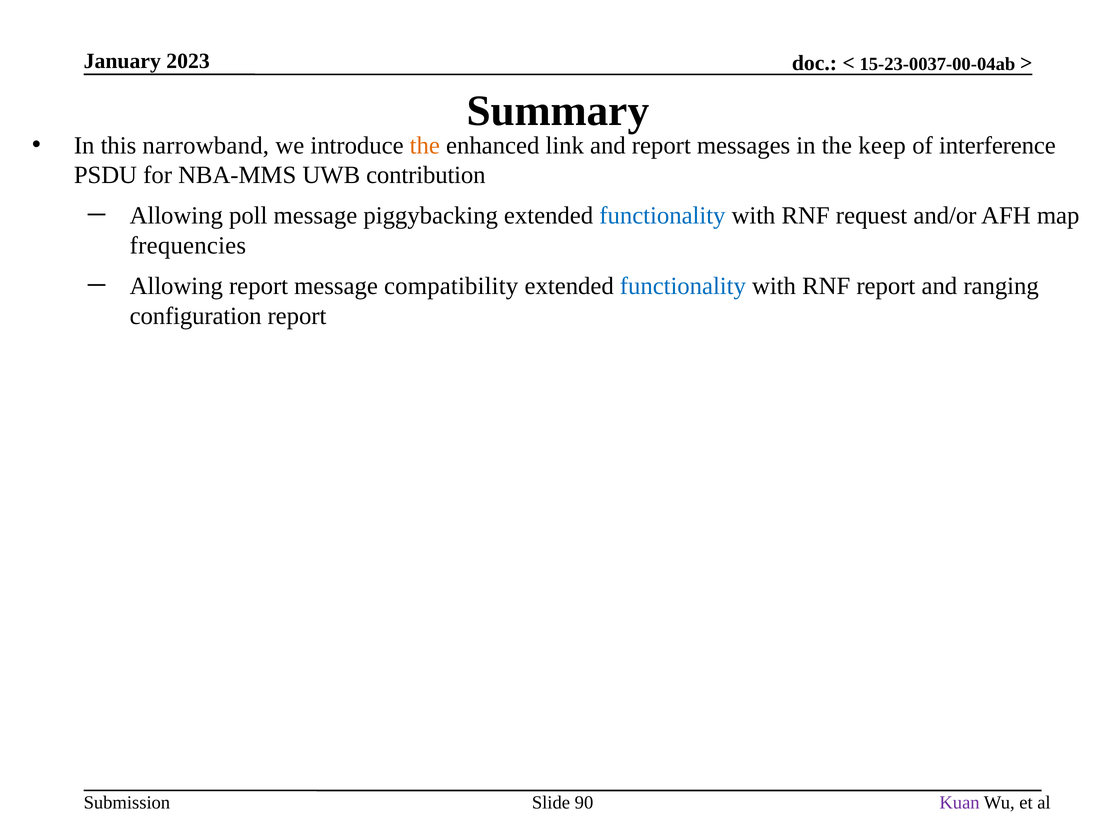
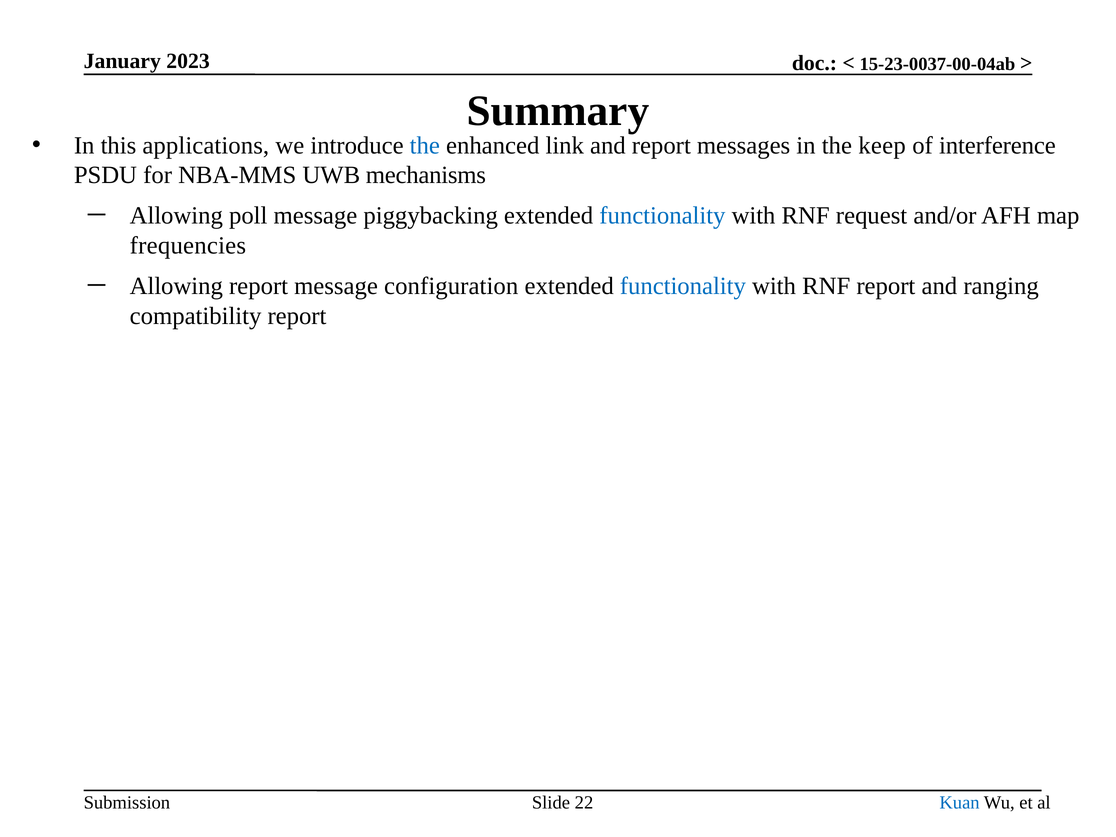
narrowband: narrowband -> applications (206, 145)
the colour: orange -> blue (425, 145)
contribution: contribution -> mechanisms (426, 175)
compatibility: compatibility -> configuration (451, 286)
configuration: configuration -> compatibility (196, 316)
90: 90 -> 22 (584, 803)
Kuan colour: purple -> blue (960, 803)
